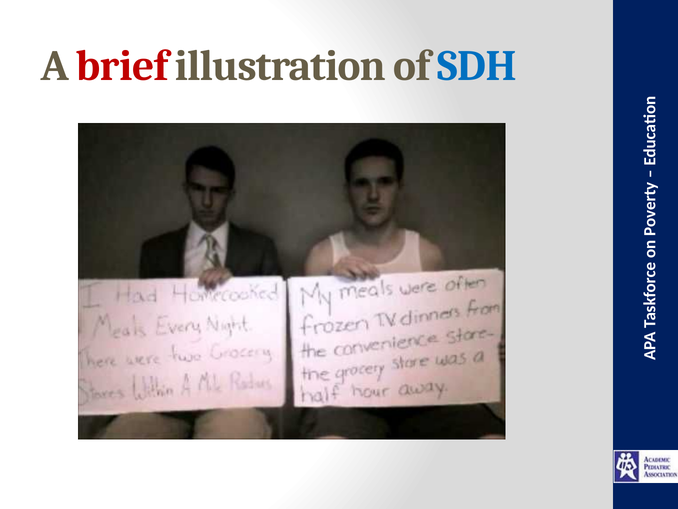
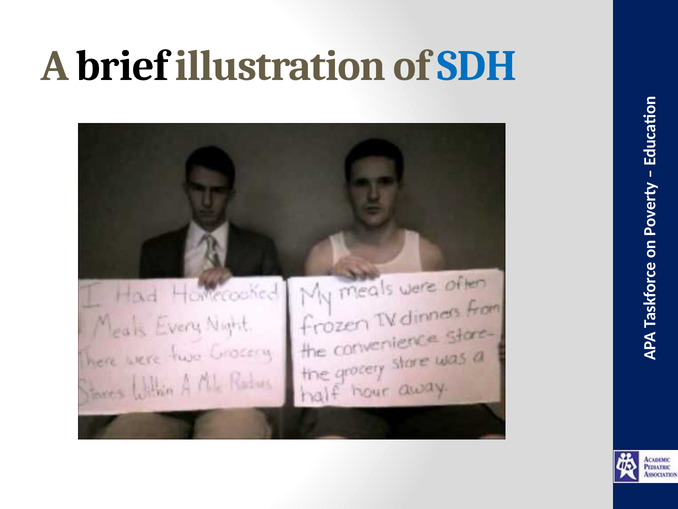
brief colour: red -> black (122, 66)
